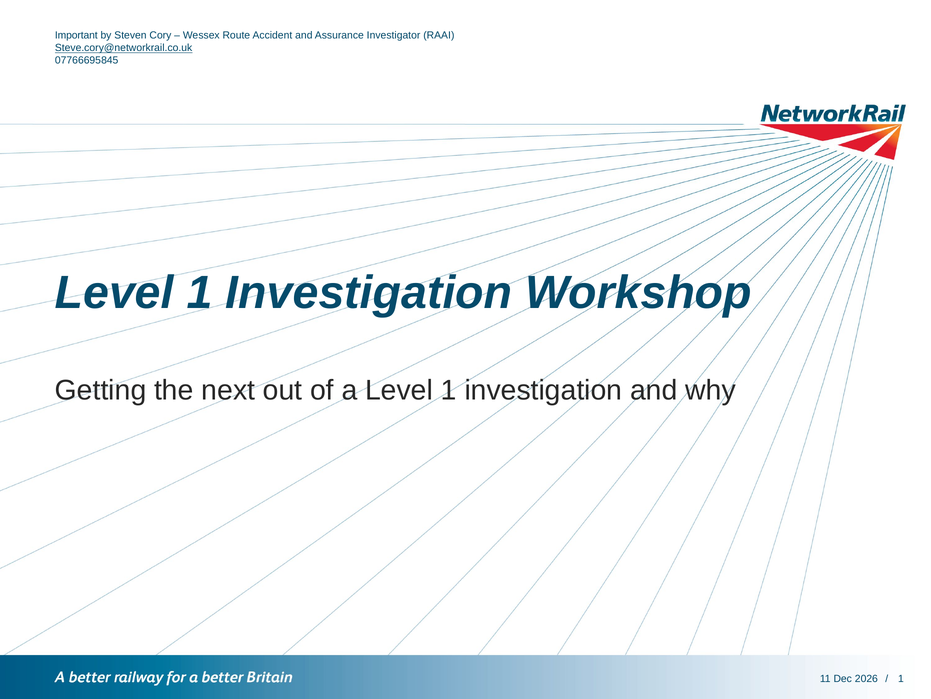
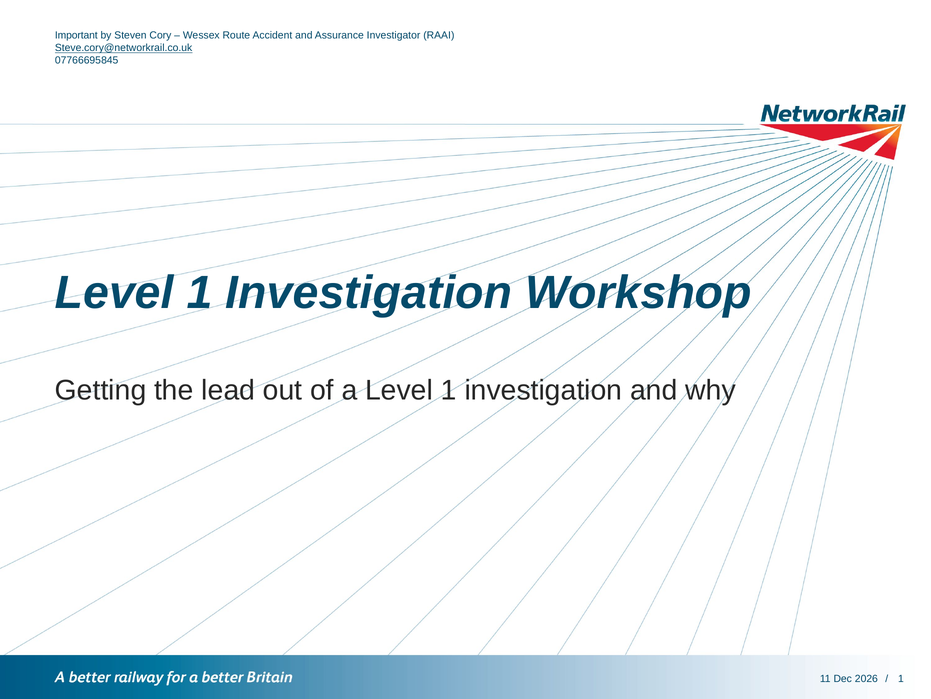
next: next -> lead (228, 390)
